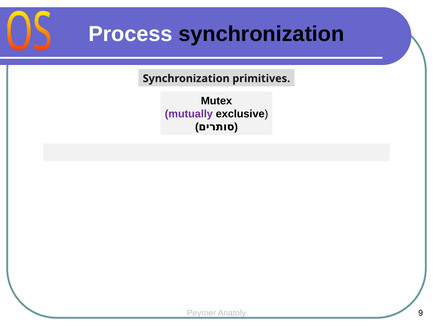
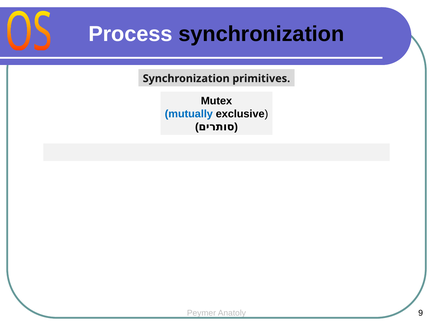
mutually colour: purple -> blue (189, 114)
